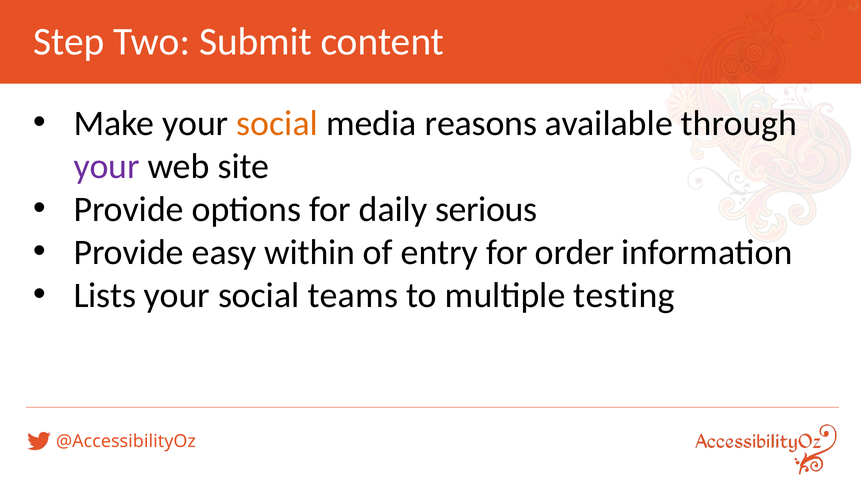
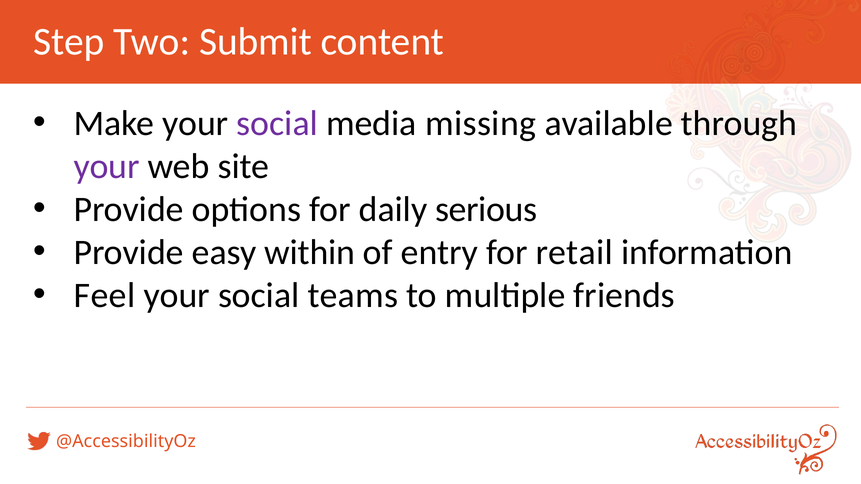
social colour: orange -> purple (277, 124)
reasons: reasons -> missing (481, 124)
order: order -> retail (574, 253)
Lists: Lists -> Feel (105, 296)
testing: testing -> friends (624, 296)
